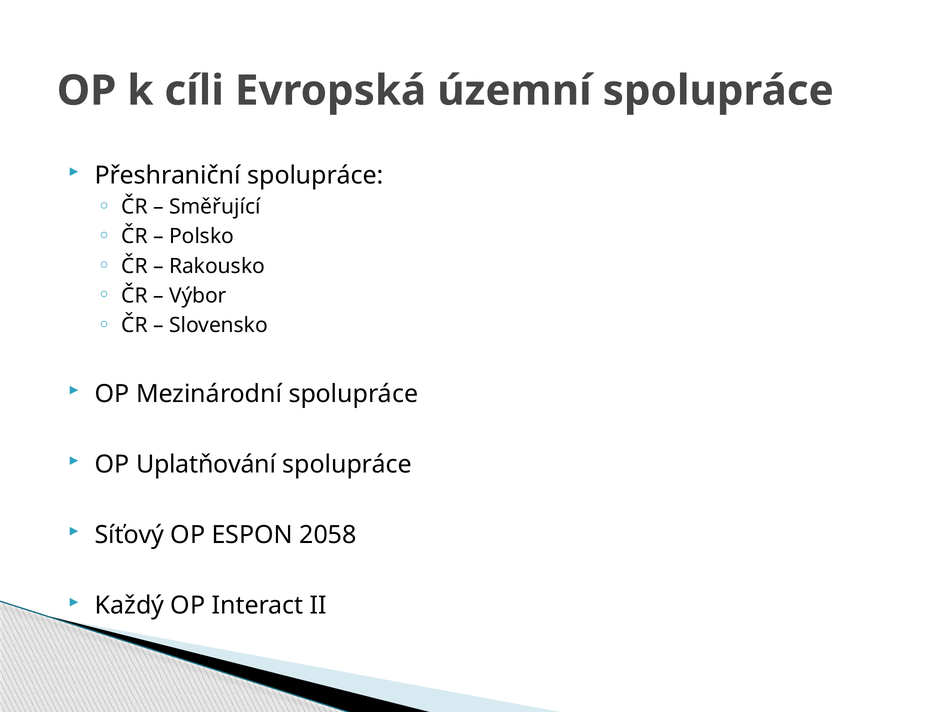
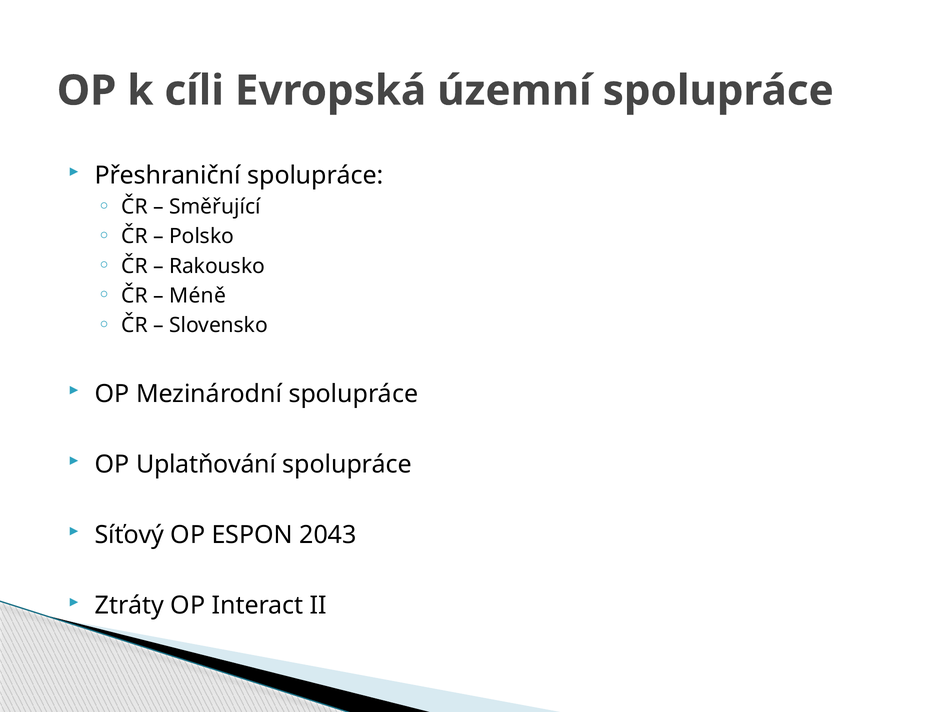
Výbor: Výbor -> Méně (198, 296)
2058: 2058 -> 2043 (328, 535)
Každý: Každý -> Ztráty (130, 605)
